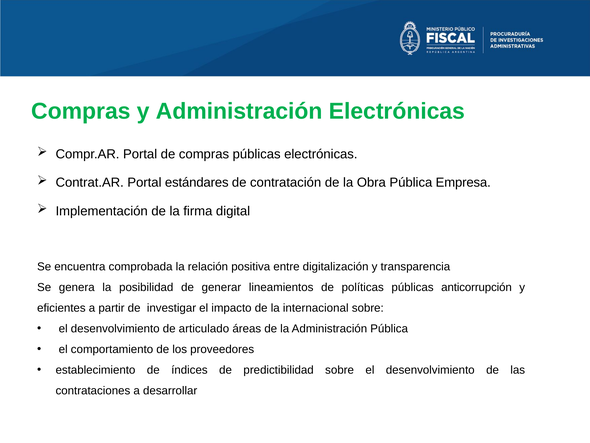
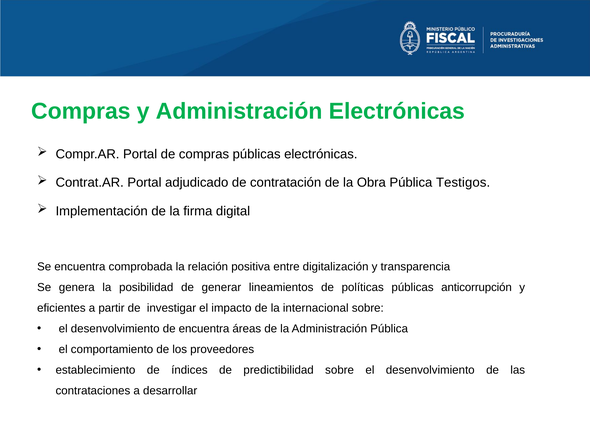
estándares: estándares -> adjudicado (197, 182)
Empresa: Empresa -> Testigos (463, 182)
de articulado: articulado -> encuentra (204, 328)
